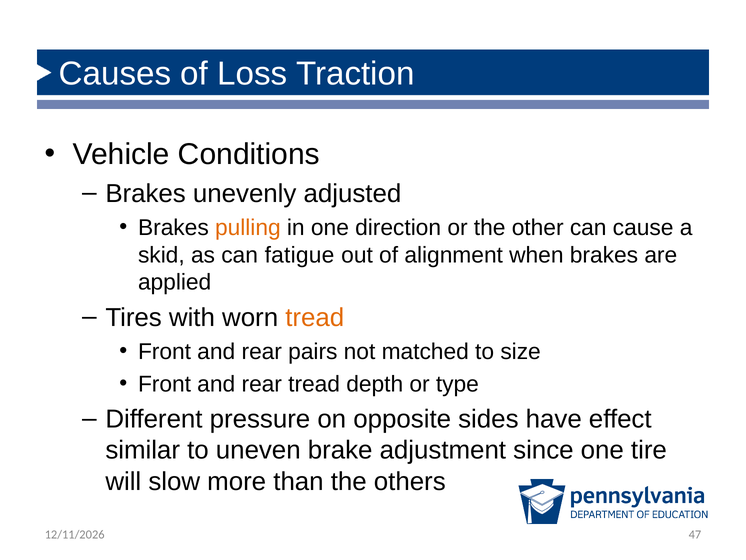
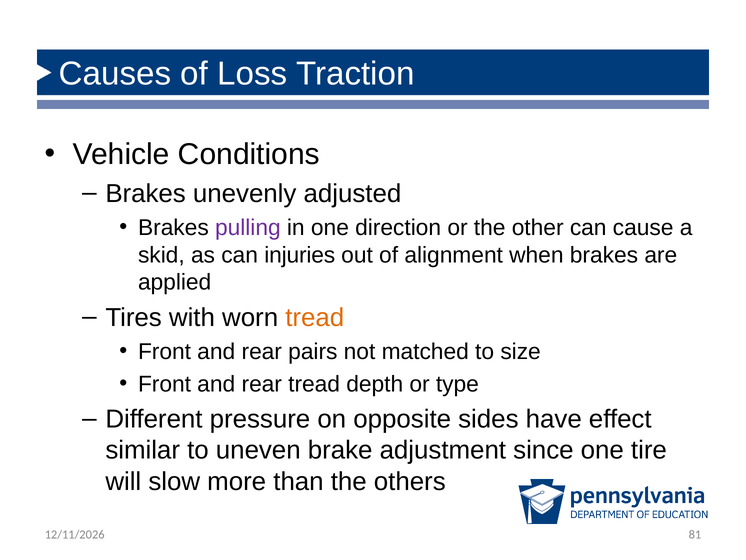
pulling colour: orange -> purple (248, 227)
fatigue: fatigue -> injuries (300, 255)
47: 47 -> 81 (695, 534)
